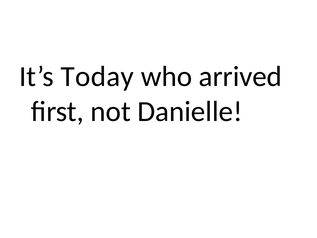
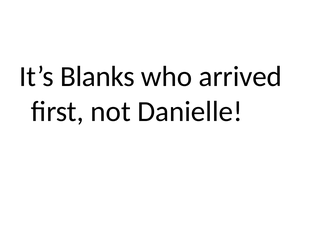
Today: Today -> Blanks (97, 77)
